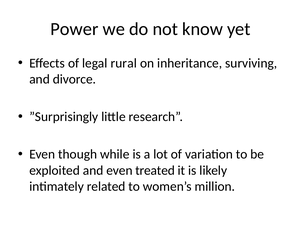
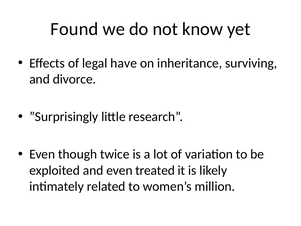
Power: Power -> Found (74, 29)
rural: rural -> have (124, 63)
while: while -> twice (115, 154)
